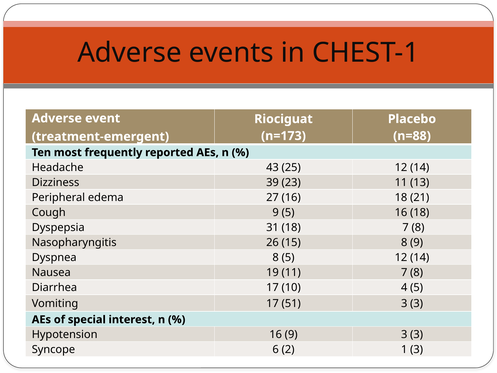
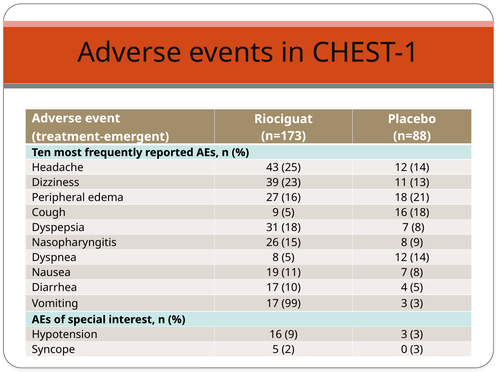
51: 51 -> 99 (291, 303)
Syncope 6: 6 -> 5 (276, 349)
1: 1 -> 0 (404, 349)
